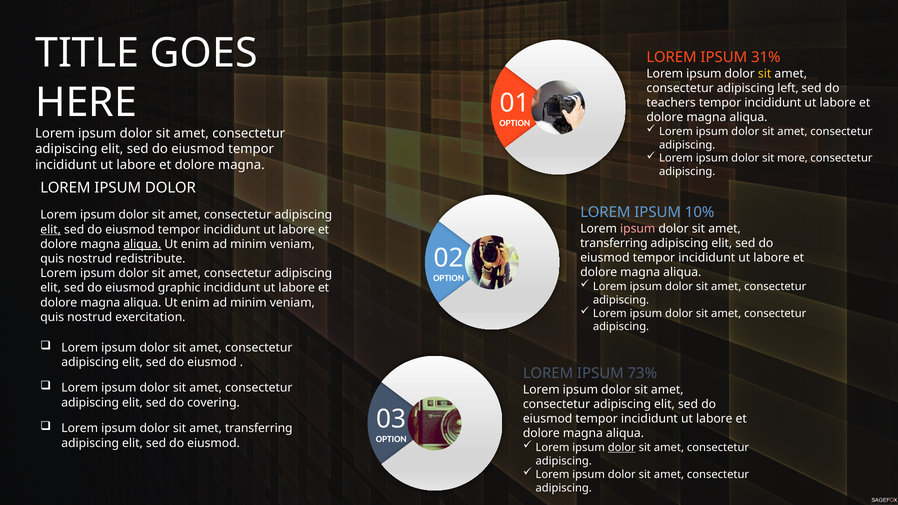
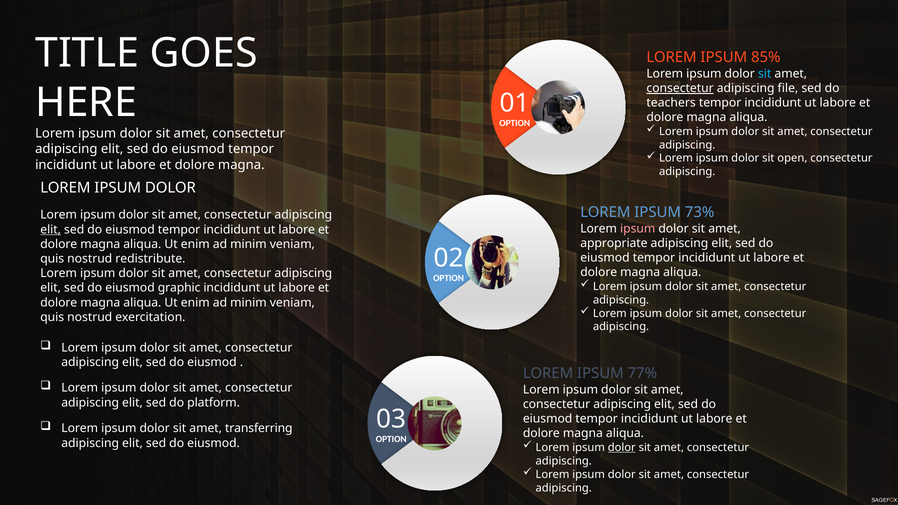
31%: 31% -> 85% (766, 58)
sit colour: yellow -> light blue (765, 74)
consectetur underline: none -> present (680, 88)
left: left -> file (788, 88)
more: more -> open (792, 158)
10%: 10% -> 73% (700, 213)
transferring: transferring -> appropriate (614, 243)
aliqua underline: present -> none (142, 244)
73%: 73% -> 77% (642, 374)
covering: covering -> platform (214, 403)
